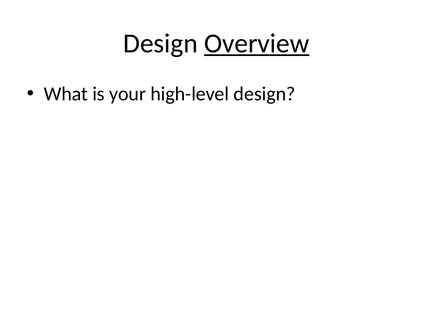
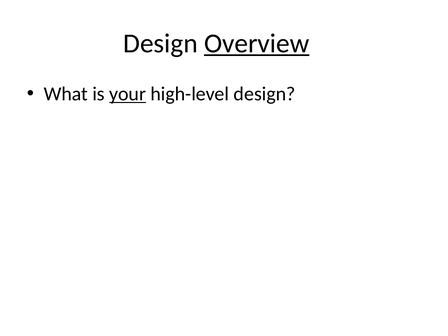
your underline: none -> present (128, 94)
